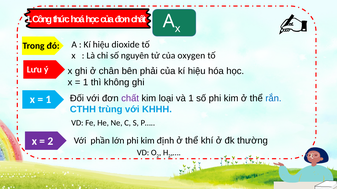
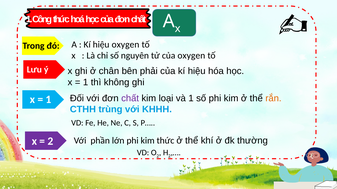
hiệu dioxide: dioxide -> oxygen (126, 45)
rắn colour: blue -> orange (273, 99)
kim định: định -> thức (165, 141)
